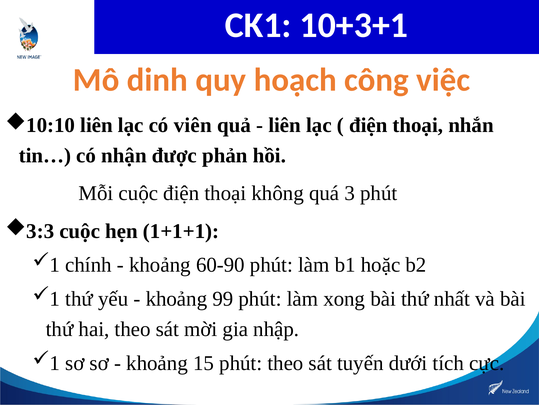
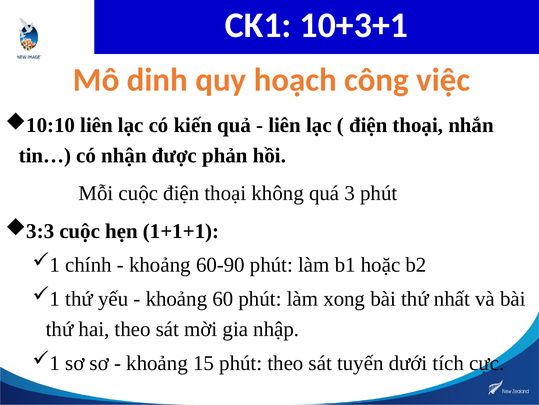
viên: viên -> kiến (193, 125)
99: 99 -> 60 (223, 299)
